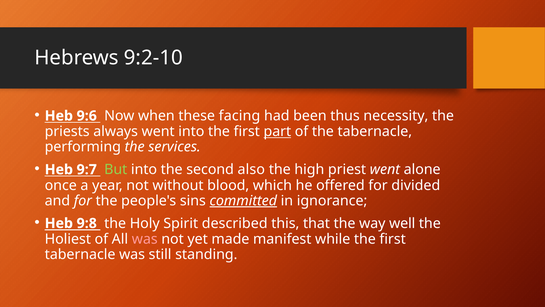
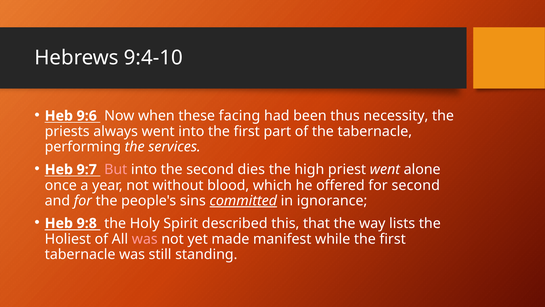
9:2-10: 9:2-10 -> 9:4-10 (153, 58)
part underline: present -> none (277, 131)
But colour: light green -> pink (116, 169)
also: also -> dies (251, 169)
for divided: divided -> second (416, 185)
well: well -> lists (402, 223)
